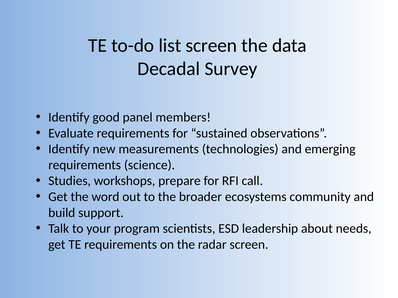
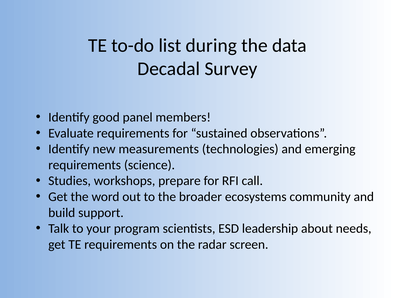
list screen: screen -> during (211, 46)
